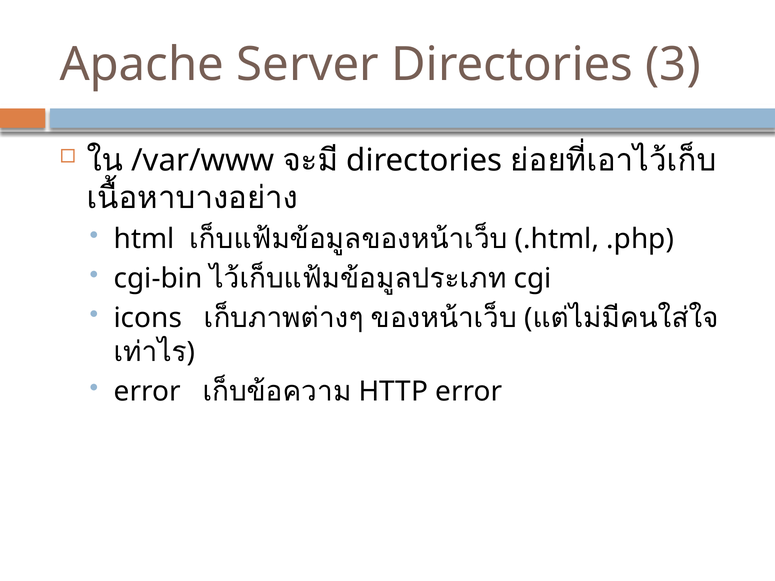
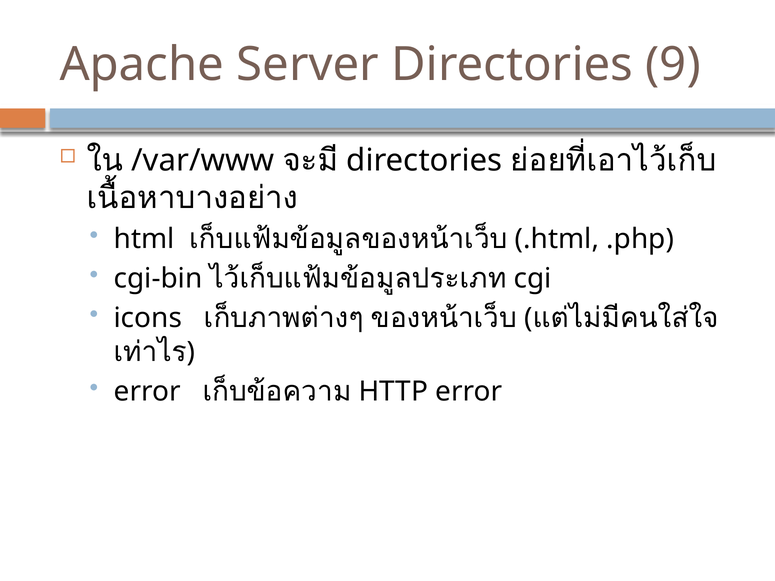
3: 3 -> 9 (673, 65)
